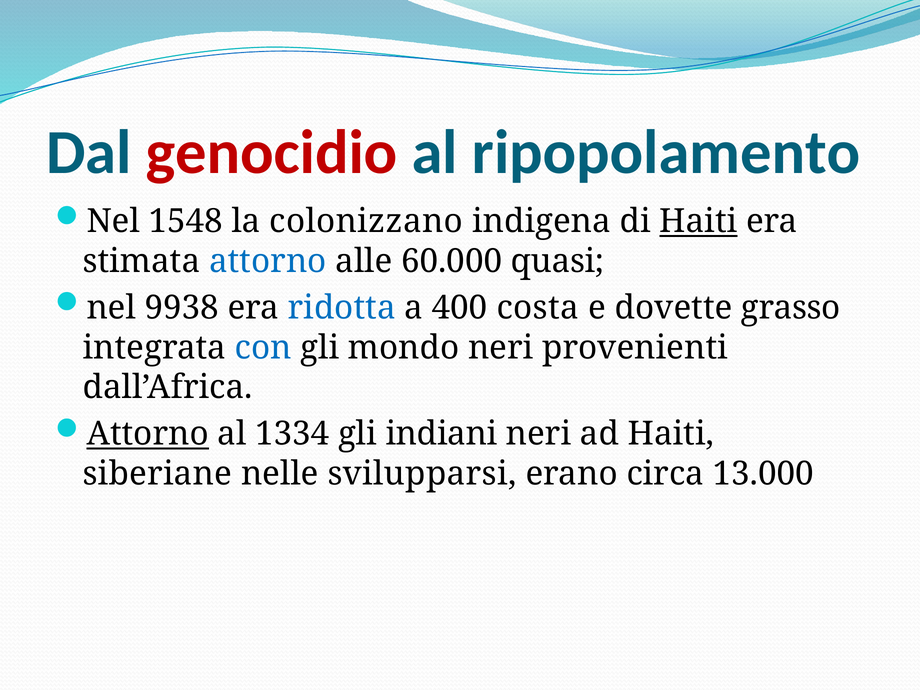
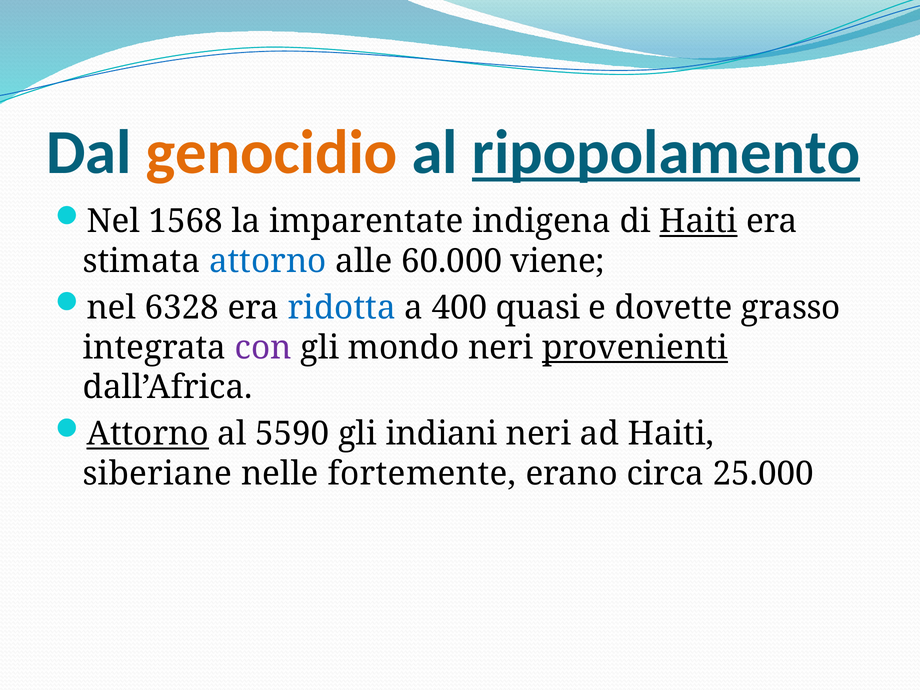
genocidio colour: red -> orange (272, 153)
ripopolamento underline: none -> present (666, 153)
1548: 1548 -> 1568 (186, 222)
colonizzano: colonizzano -> imparentate (366, 222)
quasi: quasi -> viene (558, 261)
9938: 9938 -> 6328 (182, 308)
costa: costa -> quasi (538, 308)
con colour: blue -> purple (263, 348)
provenienti underline: none -> present (635, 348)
1334: 1334 -> 5590 (292, 434)
svilupparsi: svilupparsi -> fortemente (422, 474)
13.000: 13.000 -> 25.000 (763, 474)
